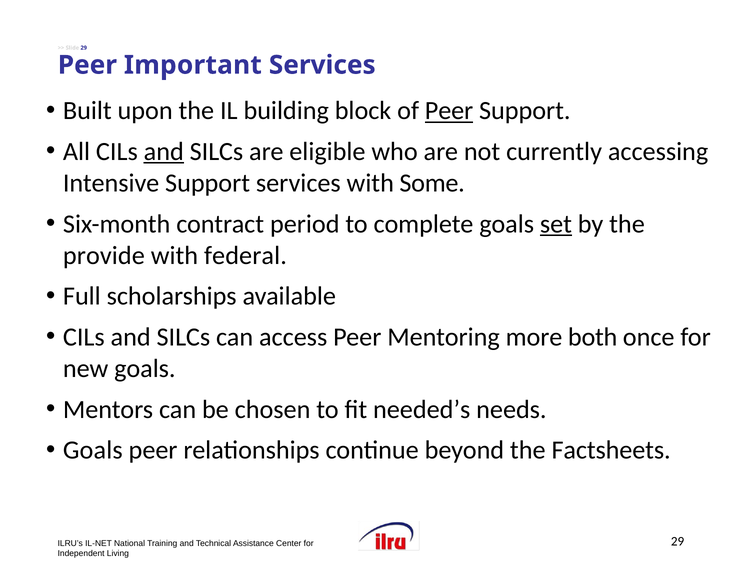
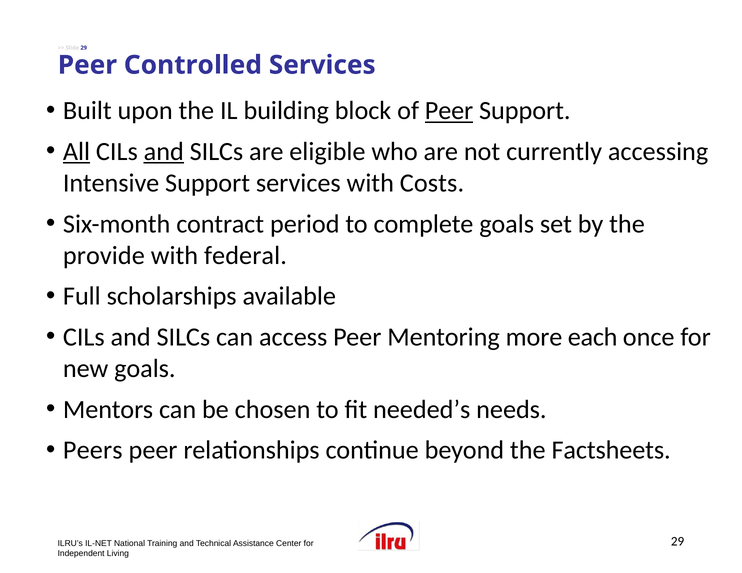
Important: Important -> Controlled (193, 65)
All underline: none -> present (77, 152)
Some: Some -> Costs (432, 183)
set underline: present -> none (556, 224)
both: both -> each (593, 337)
Goals: Goals -> Peers (93, 451)
